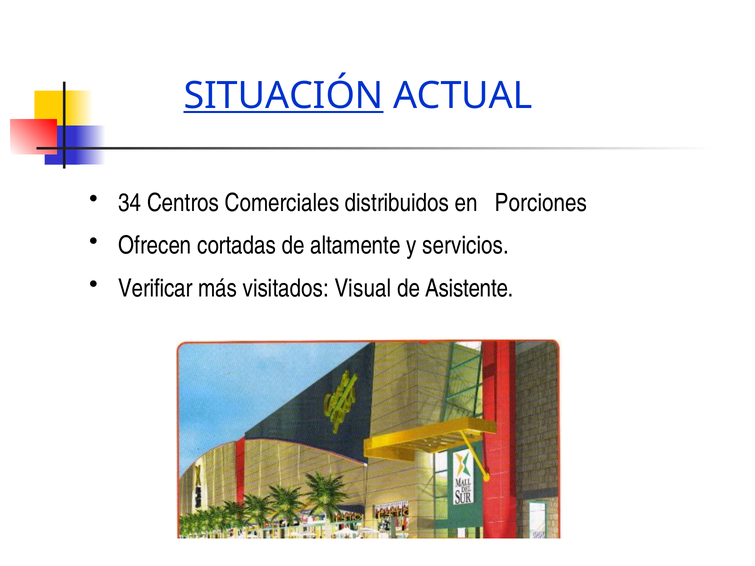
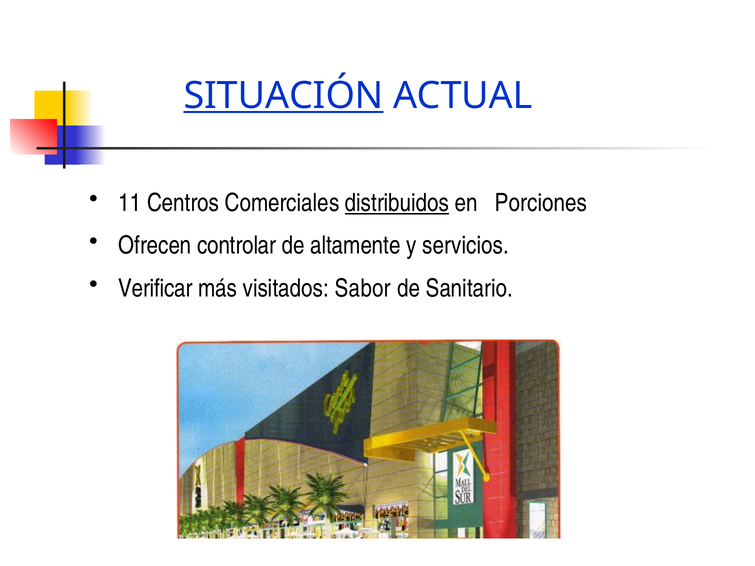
34: 34 -> 11 (130, 203)
distribuidos underline: none -> present (397, 203)
cortadas: cortadas -> controlar (237, 246)
Visual: Visual -> Sabor (363, 289)
Asistente: Asistente -> Sanitario (469, 289)
